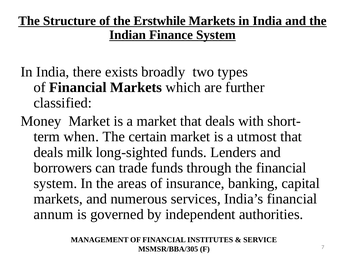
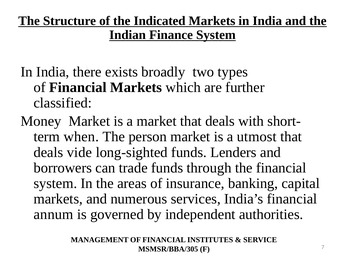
Erstwhile: Erstwhile -> Indicated (160, 21)
certain: certain -> person (148, 137)
milk: milk -> vide (79, 152)
